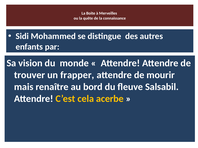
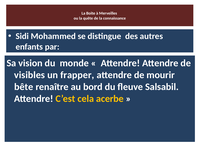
trouver: trouver -> visibles (30, 75)
mais: mais -> bête (24, 87)
